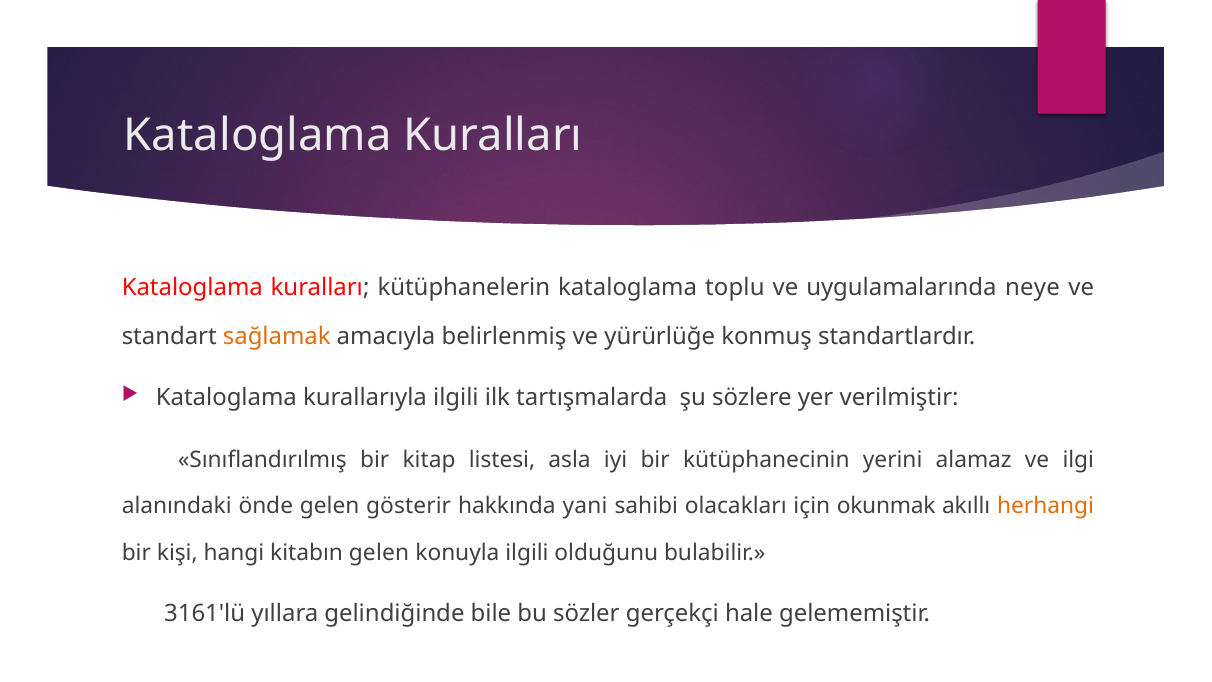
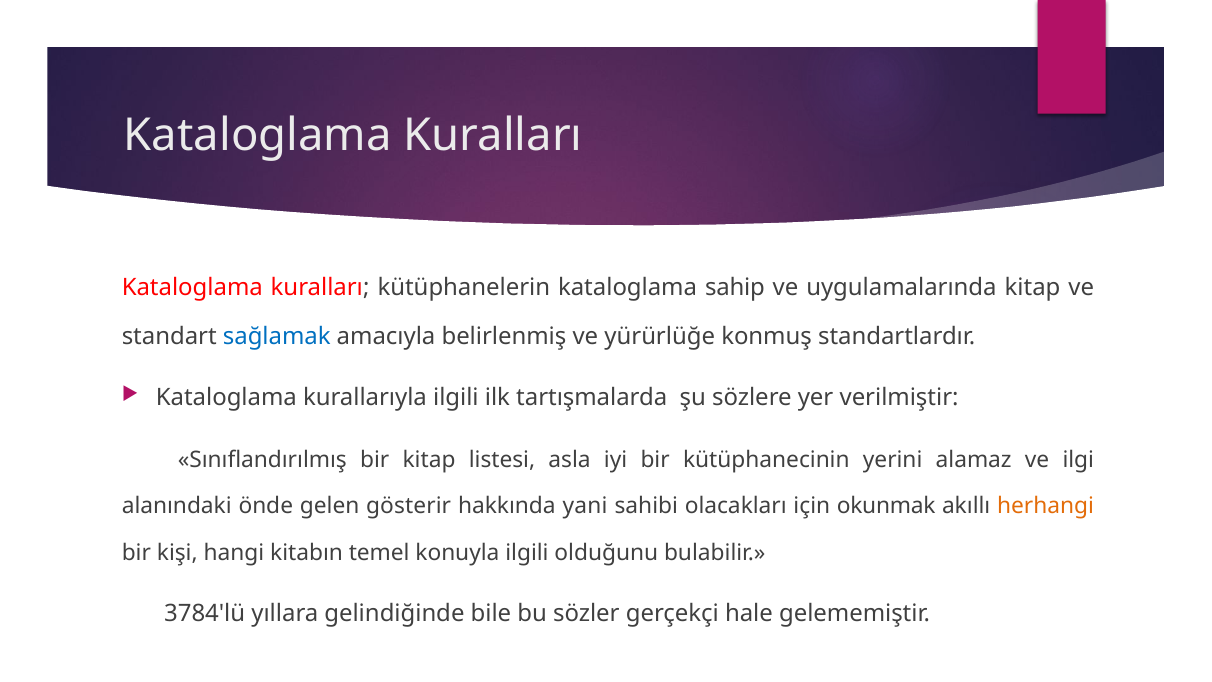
toplu: toplu -> sahip (735, 287)
uygulamalarında neye: neye -> kitap (1033, 287)
sağlamak colour: orange -> blue (277, 336)
kitabın gelen: gelen -> temel (379, 552)
3161'lü: 3161'lü -> 3784'lü (205, 613)
